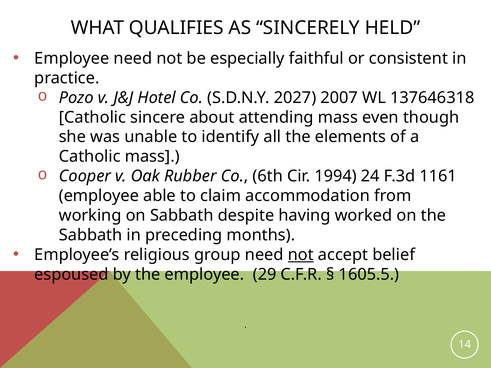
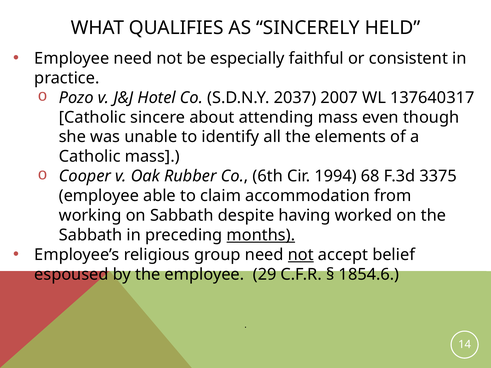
2027: 2027 -> 2037 (295, 98)
137646318: 137646318 -> 137640317 (432, 98)
24: 24 -> 68 (370, 176)
1161: 1161 -> 3375 (438, 176)
months underline: none -> present (261, 235)
1605.5: 1605.5 -> 1854.6 (369, 274)
